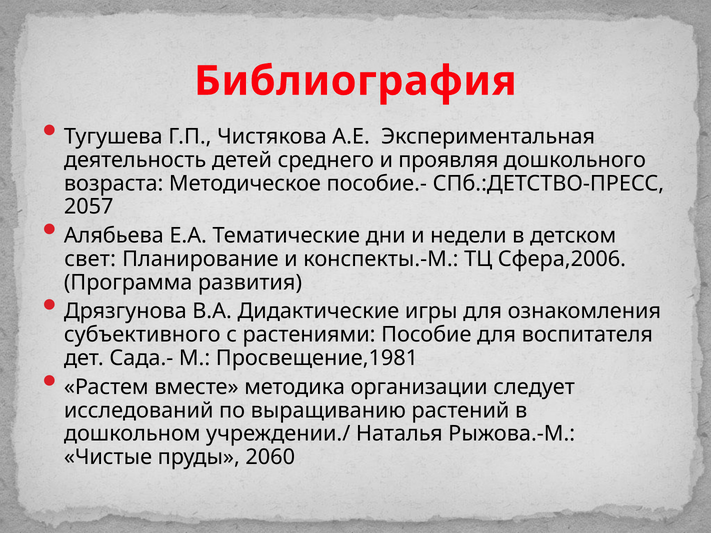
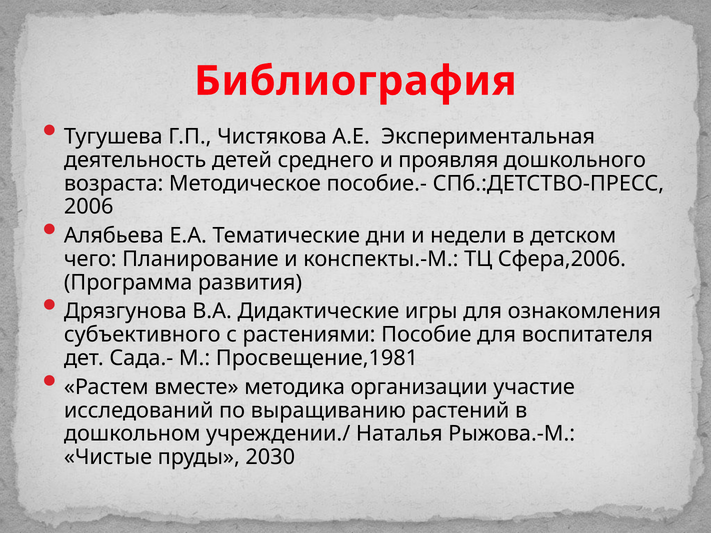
2057: 2057 -> 2006 (89, 207)
свет: свет -> чего (90, 259)
следует: следует -> участие (534, 387)
2060: 2060 -> 2030 (270, 457)
